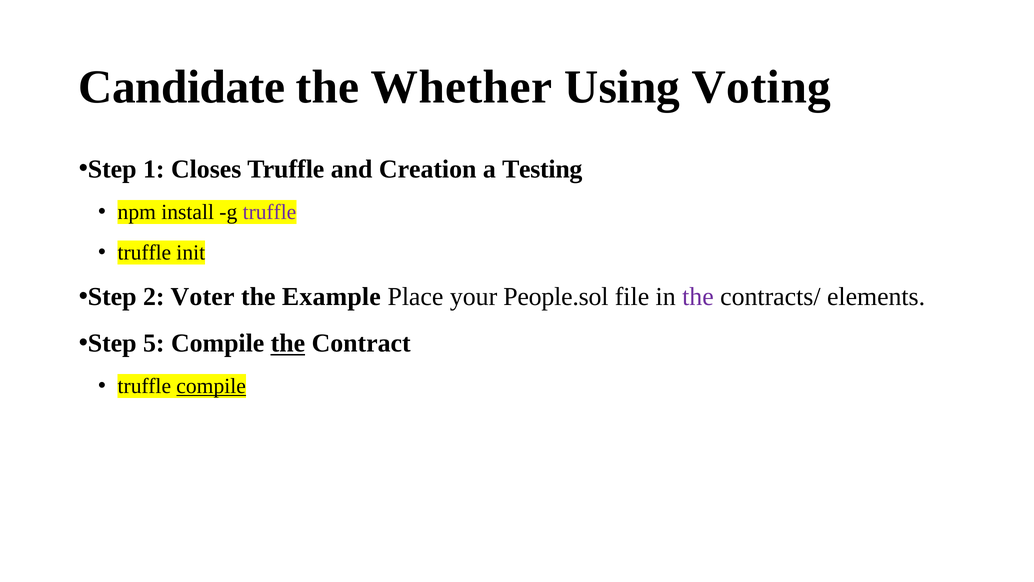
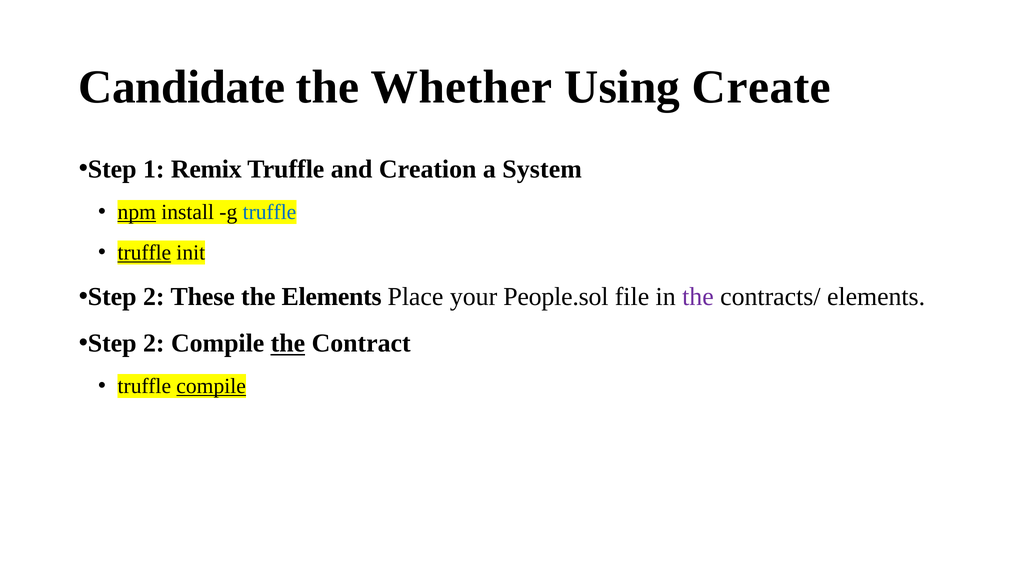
Voting: Voting -> Create (761, 87)
Closes: Closes -> Remix (206, 169)
Testing: Testing -> System (542, 169)
npm underline: none -> present (137, 212)
truffle colour: purple -> blue (269, 212)
truffle underline: none -> present (144, 253)
Voter: Voter -> These (203, 297)
the Example: Example -> Elements (332, 297)
5: 5 -> 2 (154, 343)
